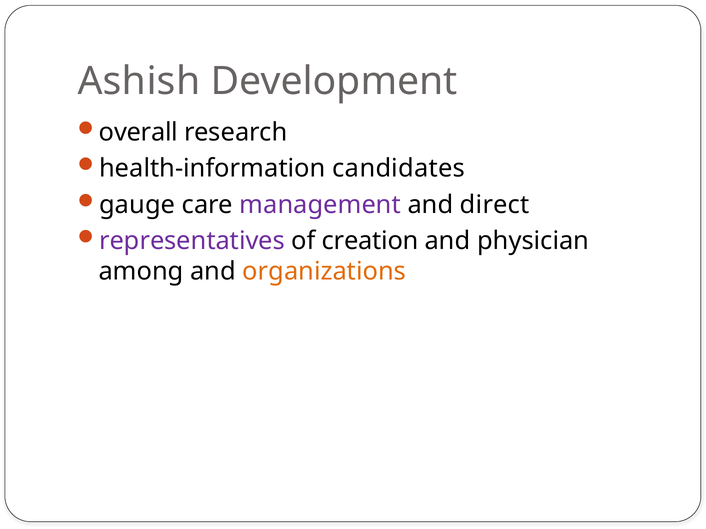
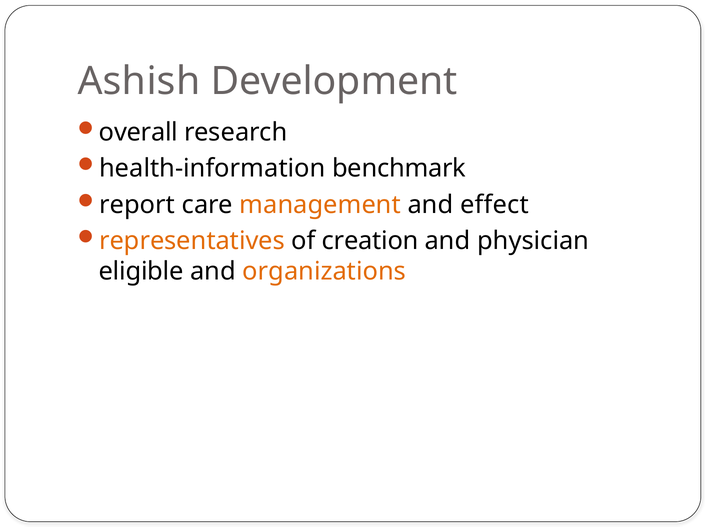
candidates: candidates -> benchmark (399, 169)
gauge: gauge -> report (137, 205)
management colour: purple -> orange (320, 205)
direct: direct -> effect (495, 205)
representatives colour: purple -> orange (192, 241)
among: among -> eligible (141, 272)
